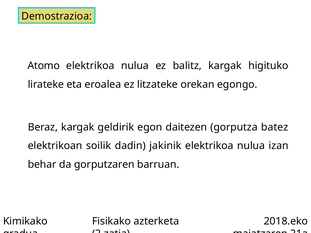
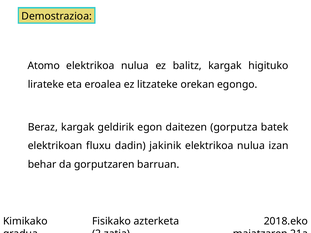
batez: batez -> batek (275, 127)
soilik: soilik -> fluxu (99, 146)
